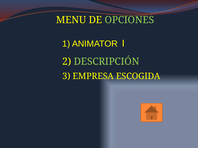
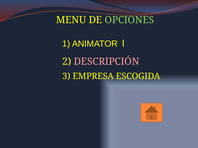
DESCRIPCIÓN colour: light green -> pink (107, 62)
